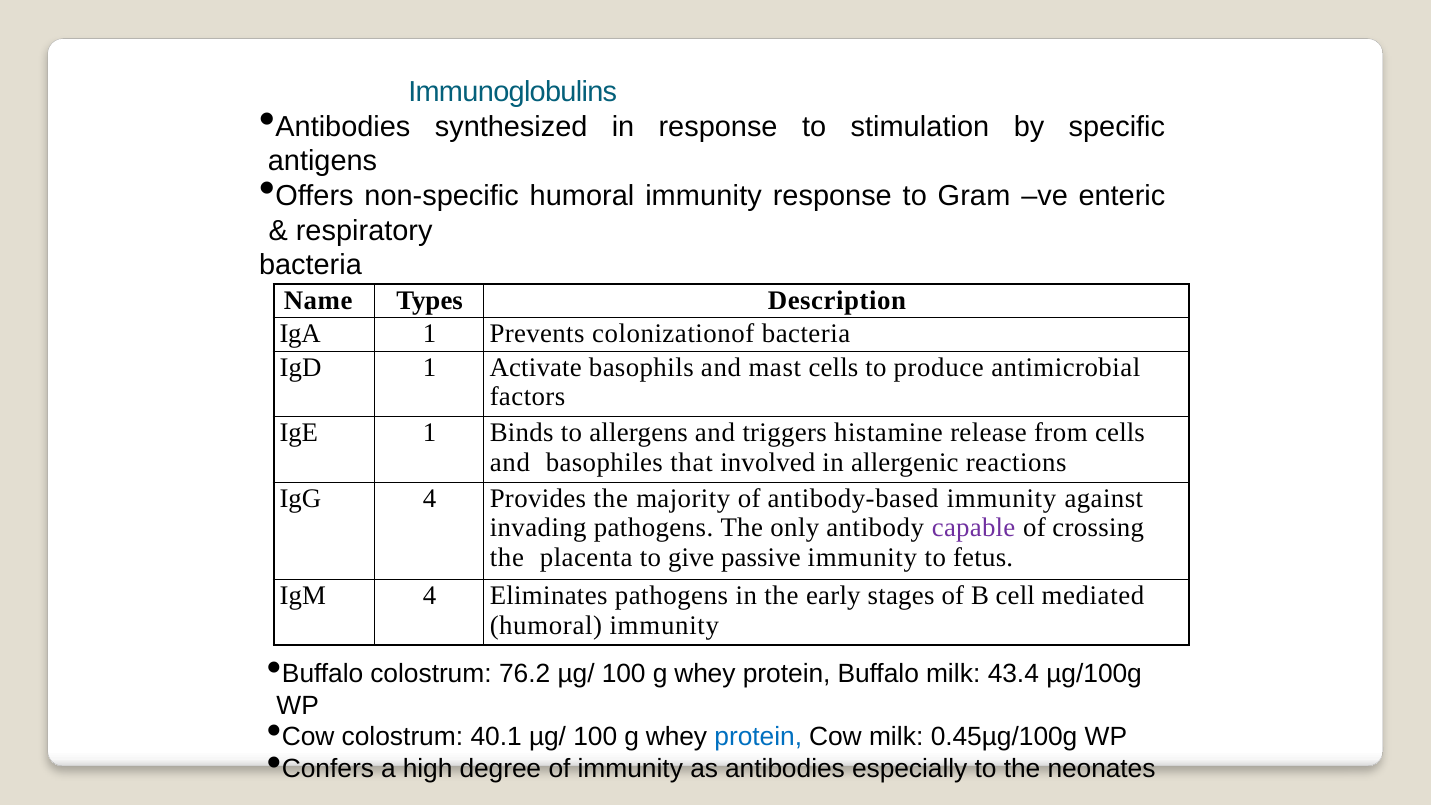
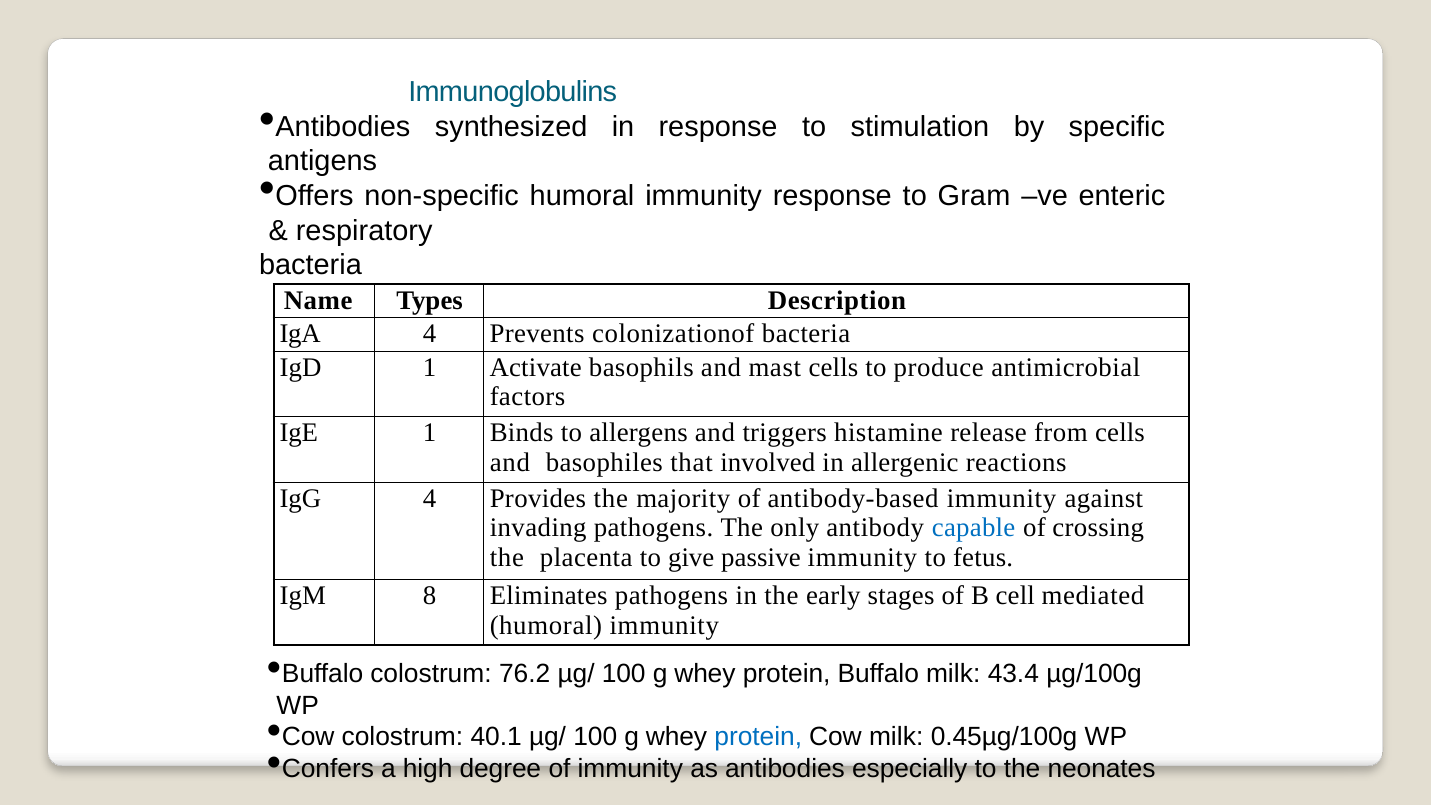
IgA 1: 1 -> 4 (430, 334)
capable colour: purple -> blue (974, 528)
IgM 4: 4 -> 8 (430, 596)
